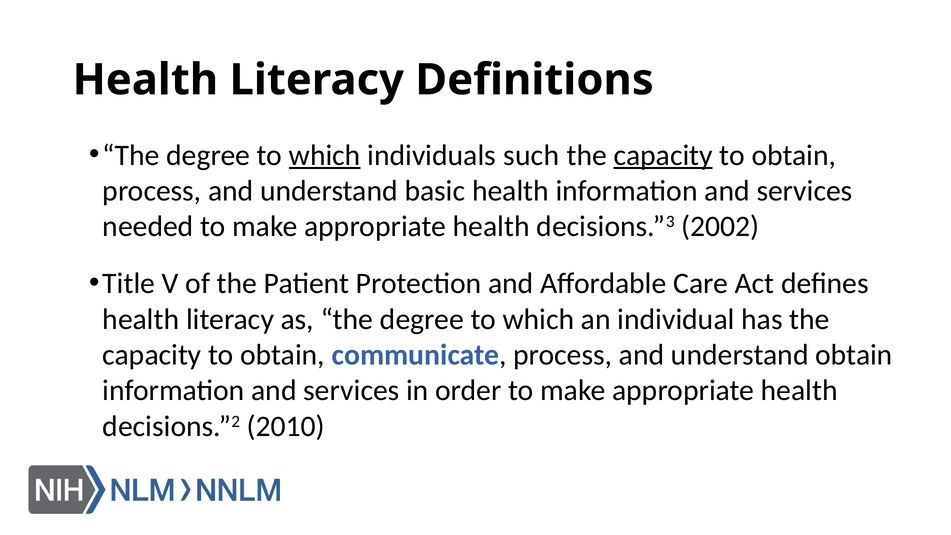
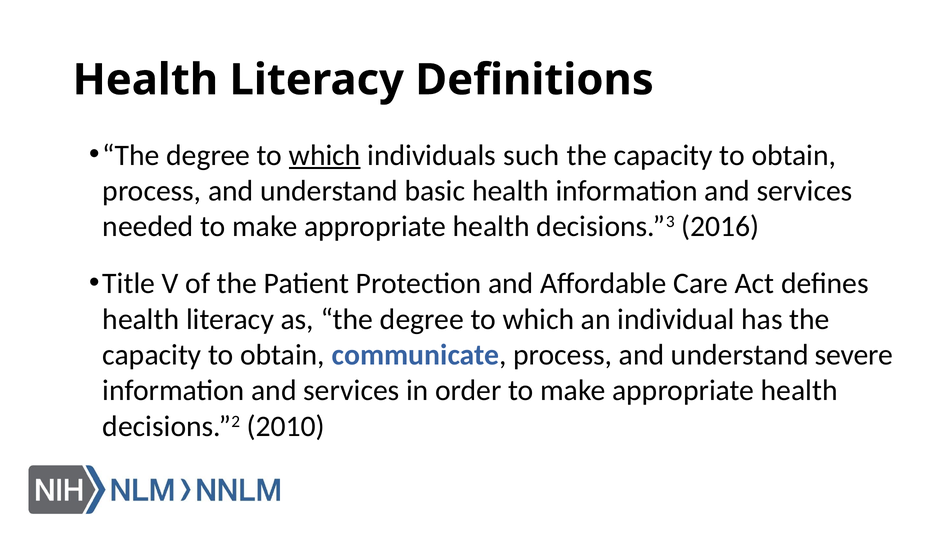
capacity underline: present -> none (663, 155)
2002: 2002 -> 2016 (720, 227)
understand obtain: obtain -> severe (854, 355)
